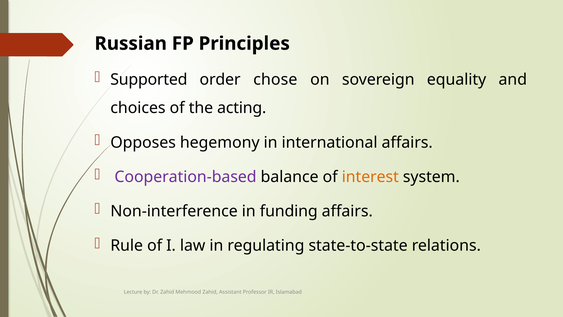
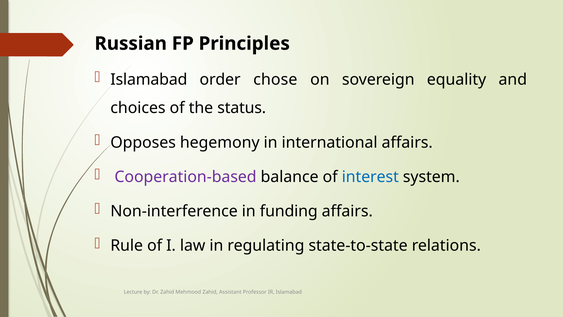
Supported: Supported -> Islamabad (149, 79)
acting: acting -> status (242, 108)
interest colour: orange -> blue (370, 177)
